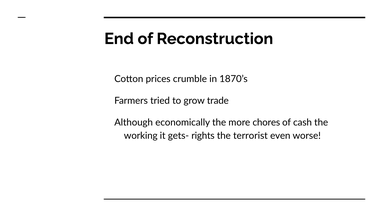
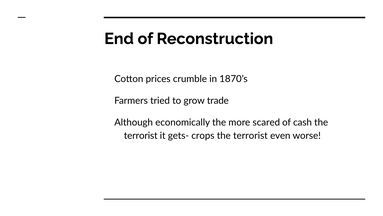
chores: chores -> scared (266, 122)
working: working -> terrorist (141, 135)
rights: rights -> crops (203, 135)
